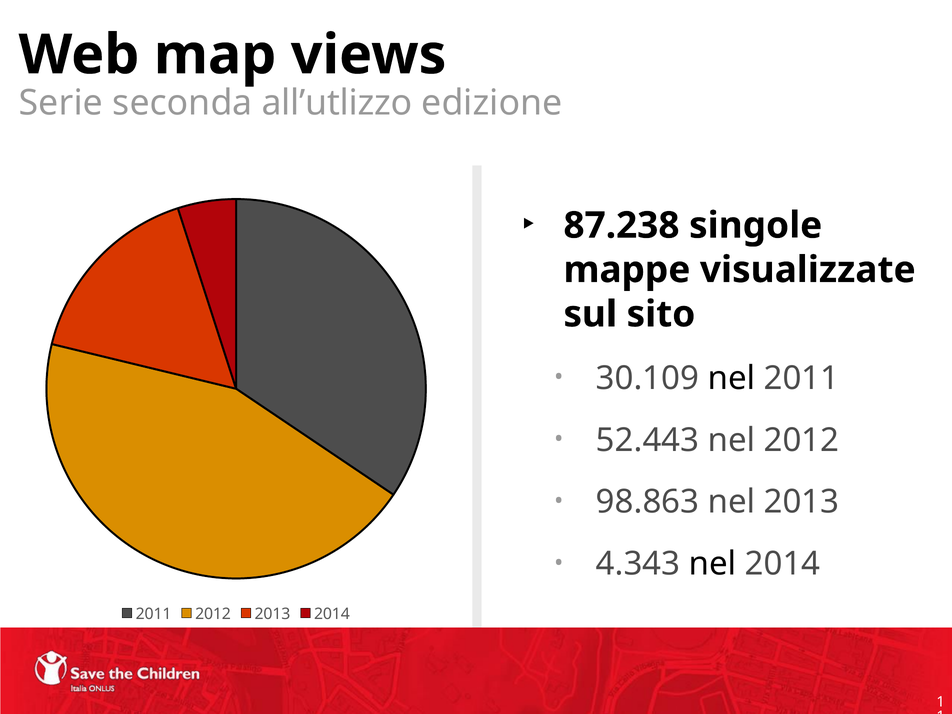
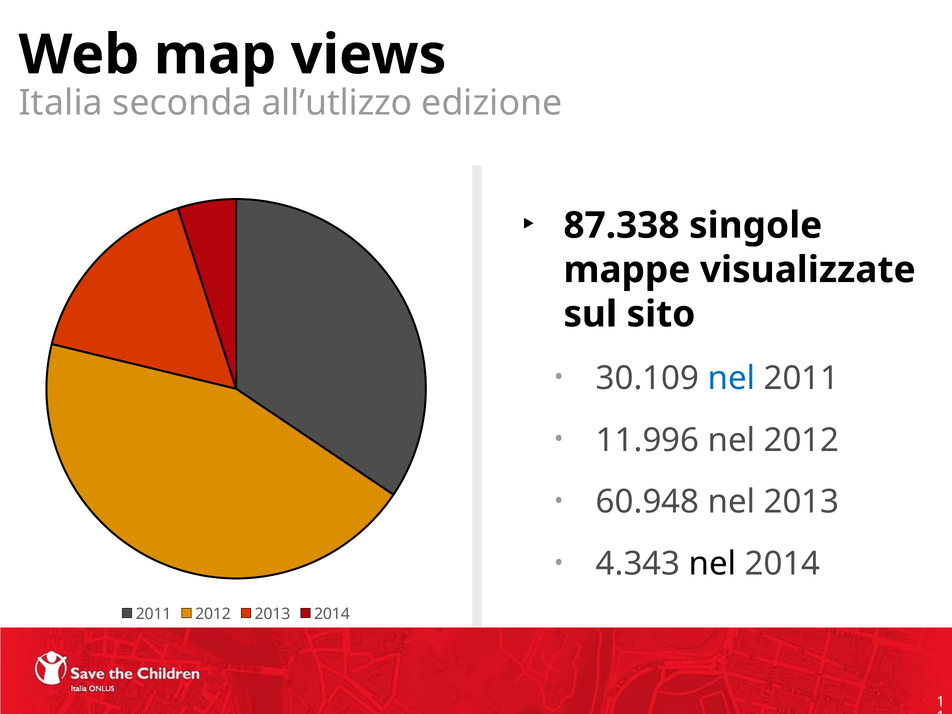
Serie: Serie -> Italia (61, 103)
87.238: 87.238 -> 87.338 (621, 226)
nel colour: black -> blue (731, 378)
52.443: 52.443 -> 11.996 (648, 440)
98.863: 98.863 -> 60.948 (648, 502)
